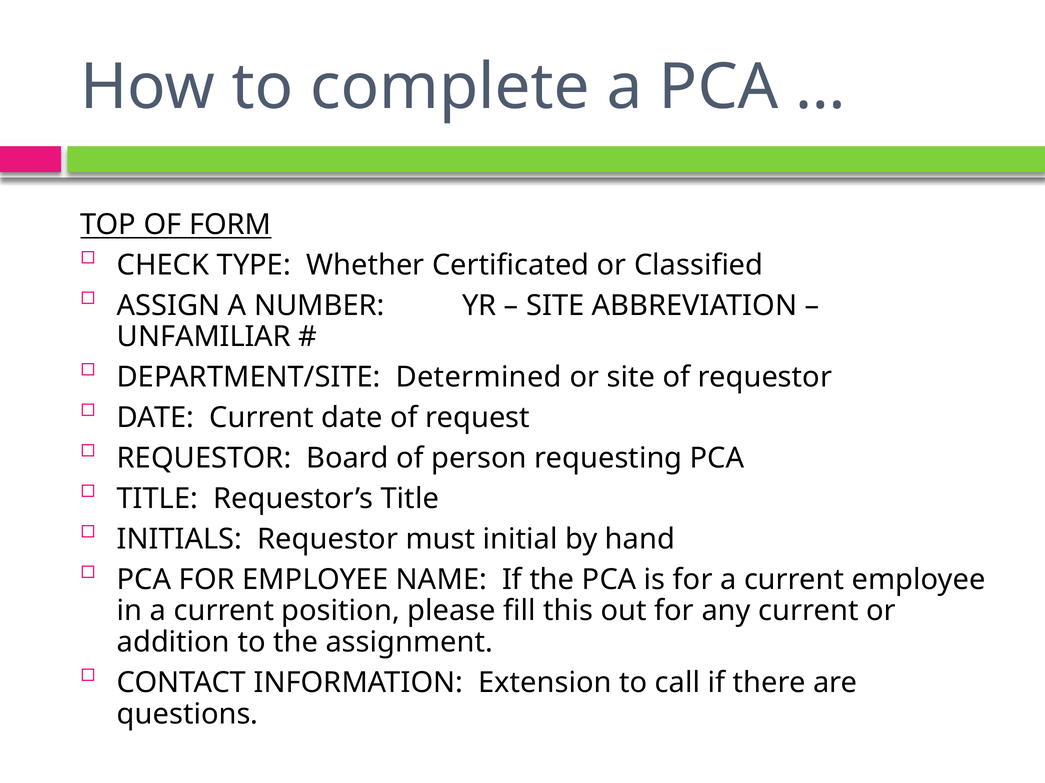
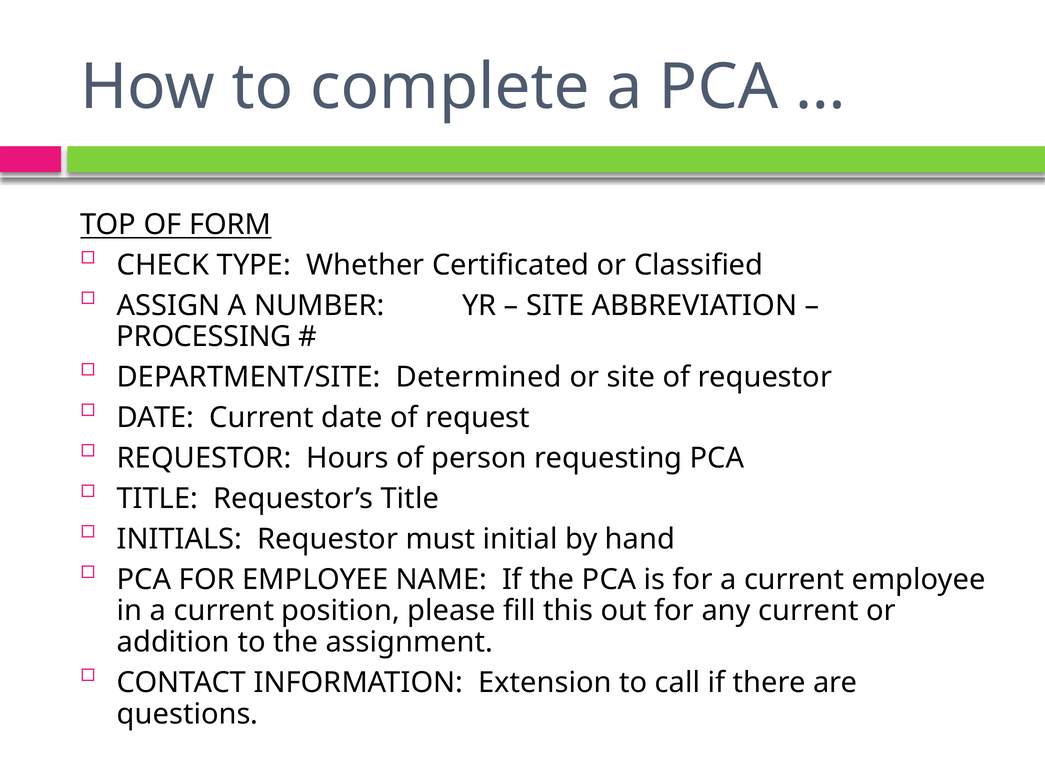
UNFAMILIAR: UNFAMILIAR -> PROCESSING (204, 337)
Board: Board -> Hours (348, 459)
